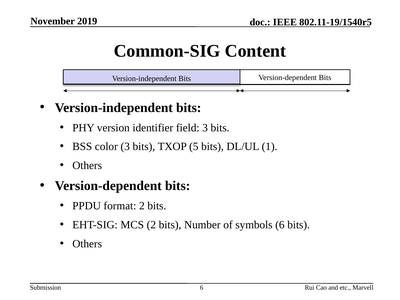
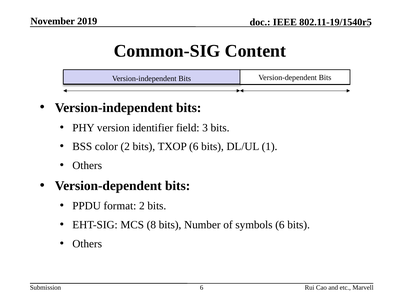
color 3: 3 -> 2 (125, 147)
TXOP 5: 5 -> 6 (194, 147)
MCS 2: 2 -> 8 (151, 225)
